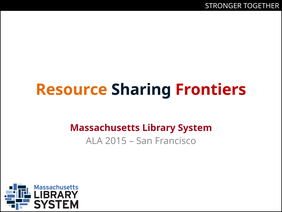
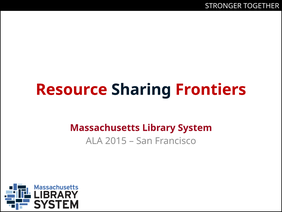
Resource colour: orange -> red (72, 89)
